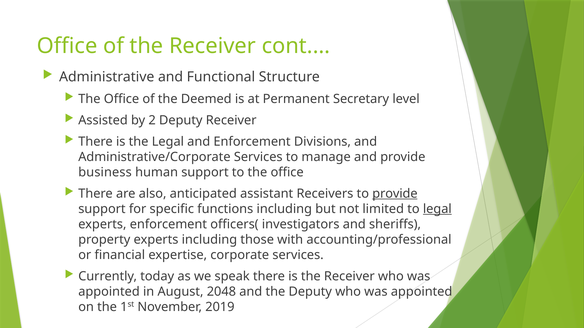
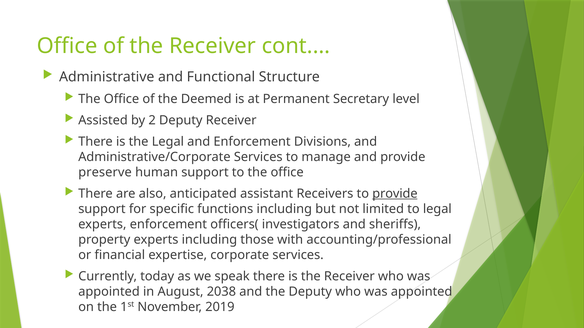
business: business -> preserve (105, 172)
legal underline: present -> none (437, 209)
2048: 2048 -> 2038 (221, 292)
